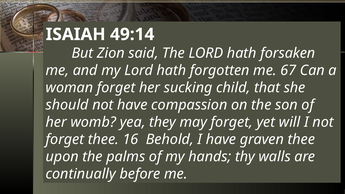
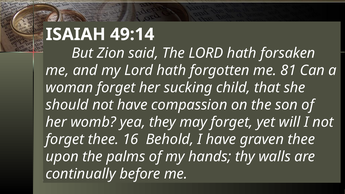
67: 67 -> 81 (288, 70)
